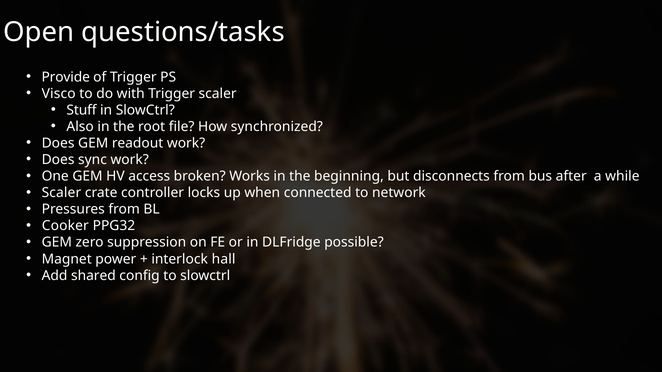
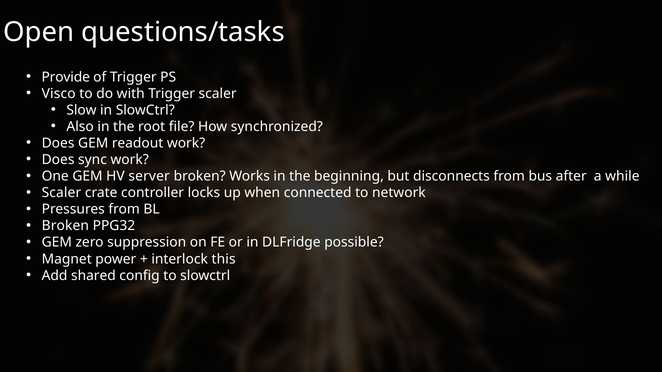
Stuff: Stuff -> Slow (82, 110)
access: access -> server (149, 176)
Cooker: Cooker -> Broken (65, 226)
hall: hall -> this (224, 259)
